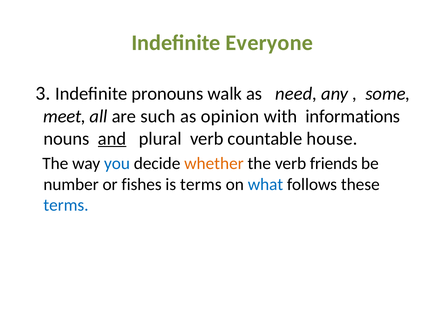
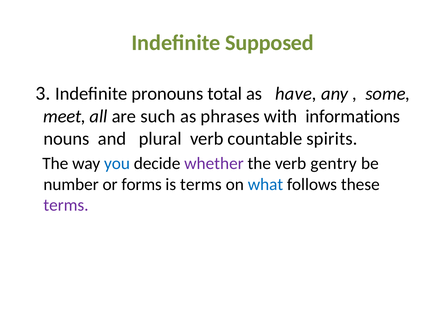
Everyone: Everyone -> Supposed (270, 43)
walk: walk -> total (225, 94)
need: need -> have (296, 94)
opinion: opinion -> phrases (230, 116)
and underline: present -> none (112, 139)
house: house -> spirits (332, 139)
whether colour: orange -> purple (214, 163)
friends: friends -> gentry (334, 163)
fishes: fishes -> forms (142, 184)
terms colour: blue -> purple (66, 205)
